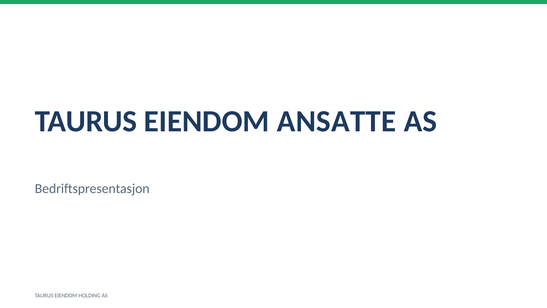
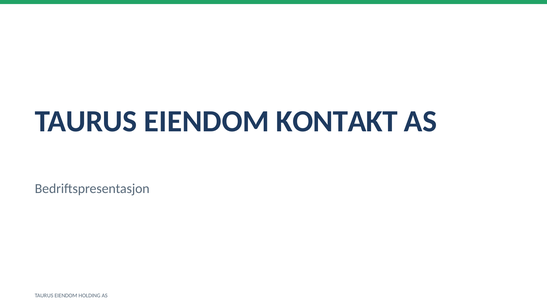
ANSATTE: ANSATTE -> KONTAKT (337, 121)
